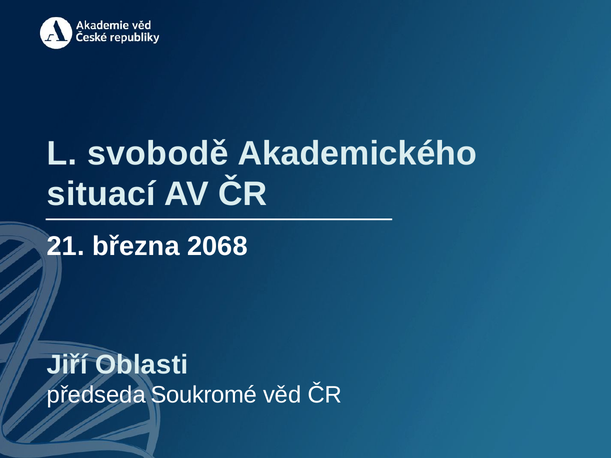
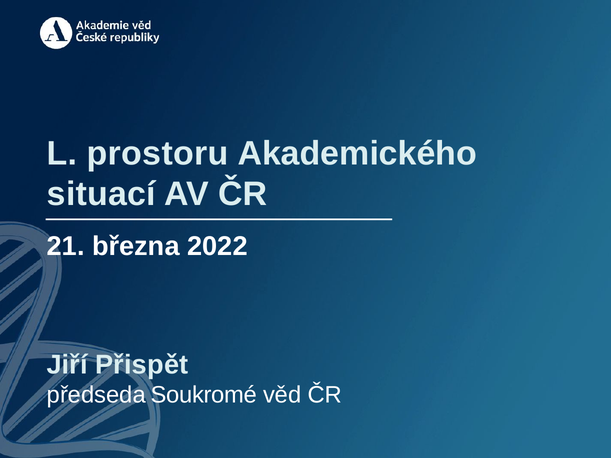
svobodě: svobodě -> prostoru (158, 153)
2068: 2068 -> 2022 (217, 247)
Oblasti: Oblasti -> Přispět (142, 365)
